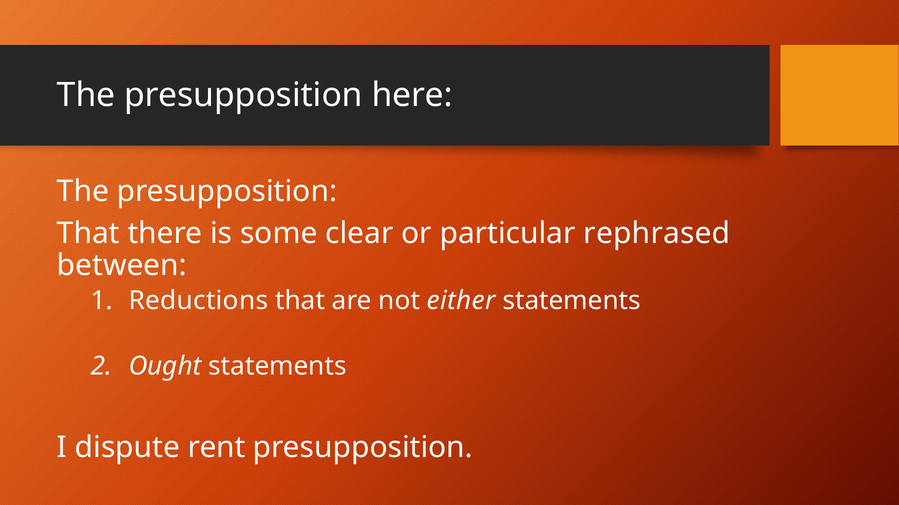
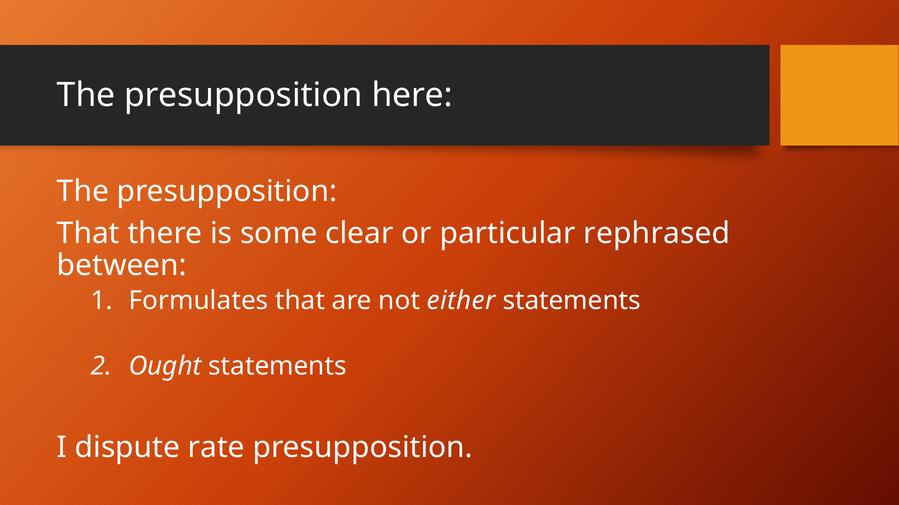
Reductions: Reductions -> Formulates (199, 301)
rent: rent -> rate (216, 448)
